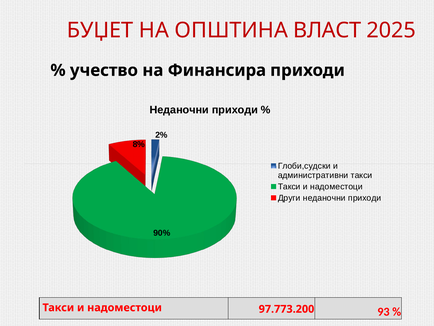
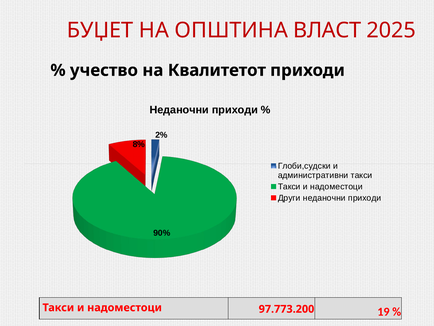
Финансира: Финансира -> Квалитетот (217, 70)
93: 93 -> 19 (383, 311)
